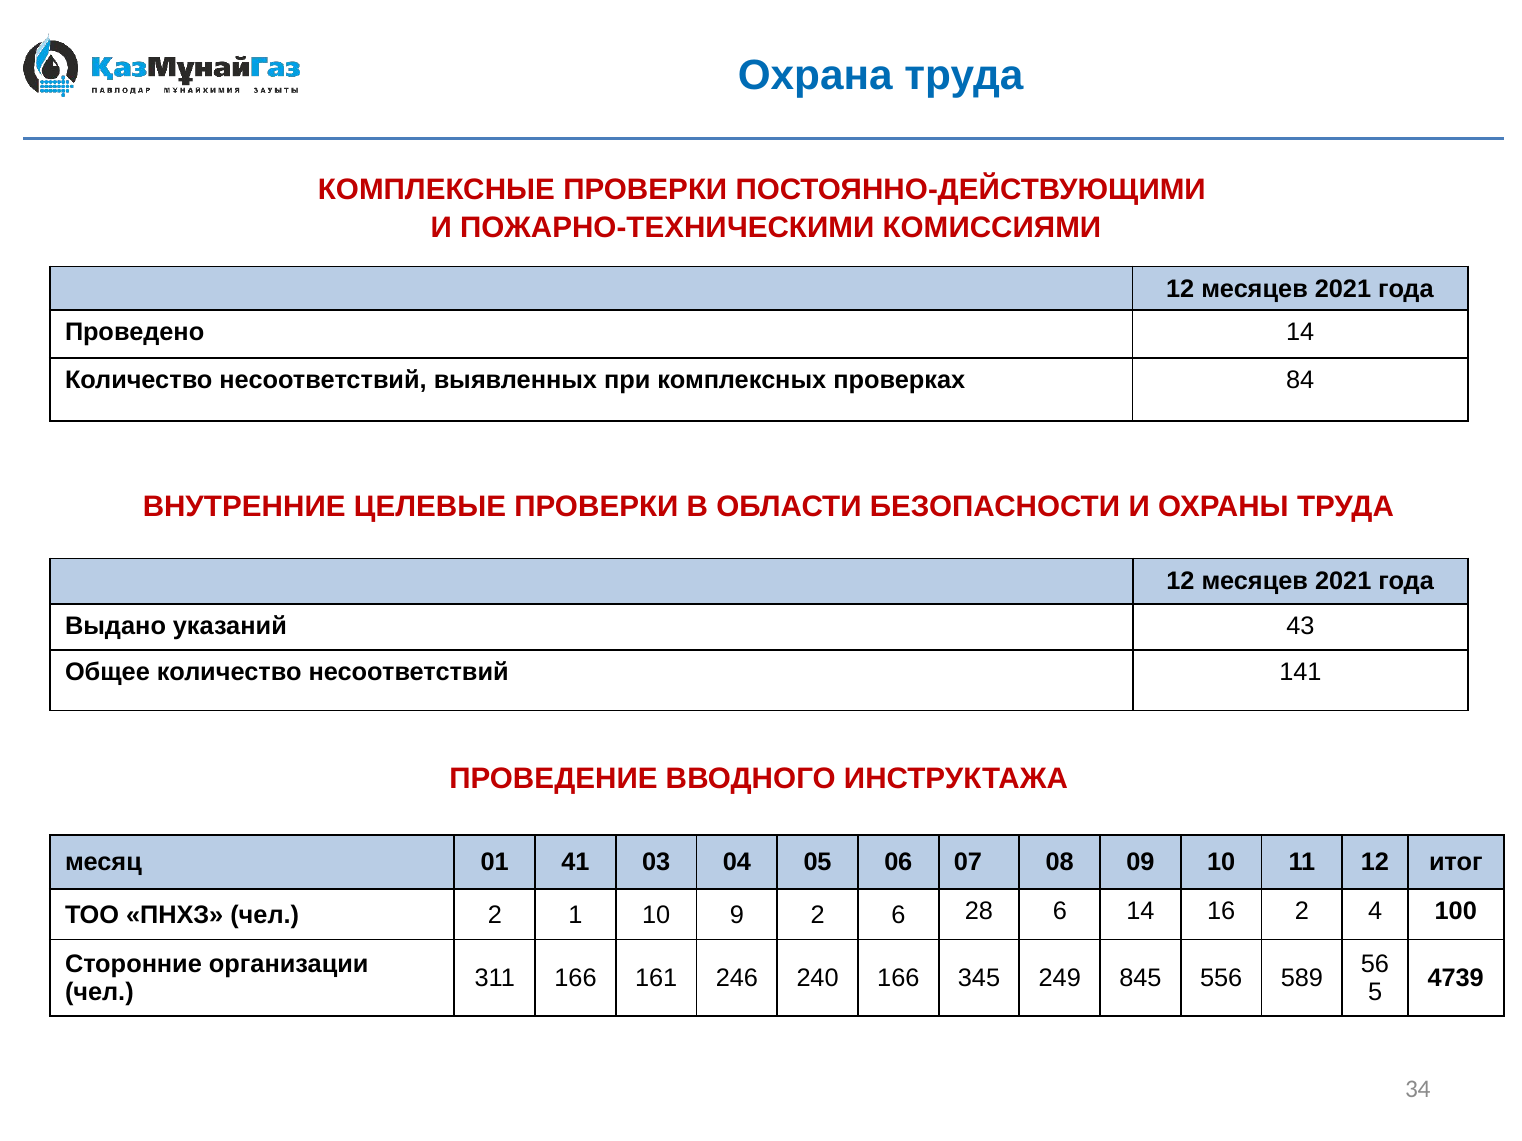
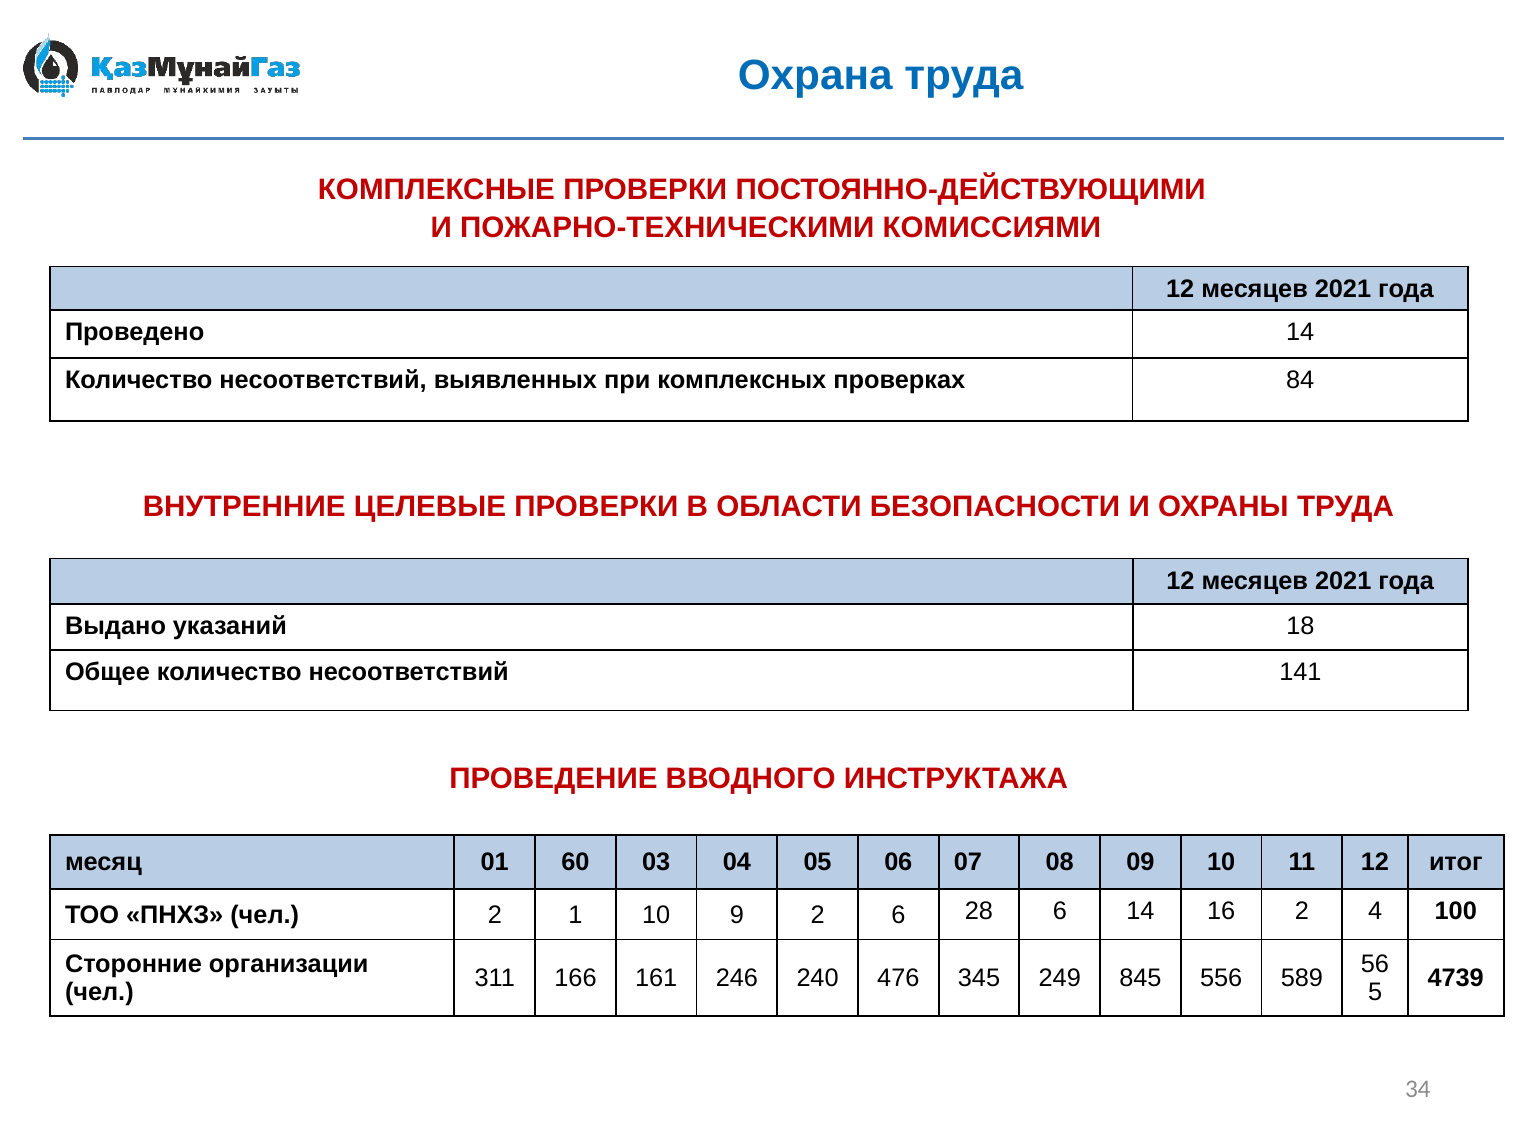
43: 43 -> 18 (1300, 627)
41: 41 -> 60 (575, 863)
240 166: 166 -> 476 (898, 978)
